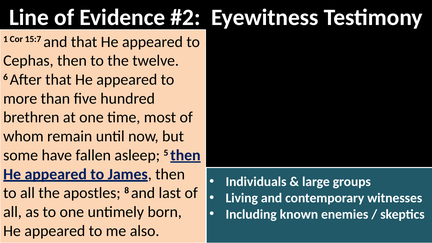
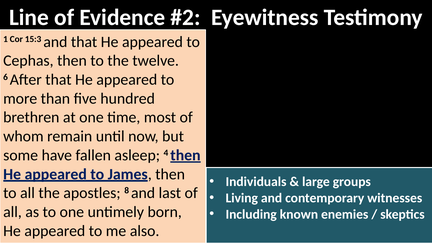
15:7: 15:7 -> 15:3 (33, 39)
5: 5 -> 4 (166, 153)
